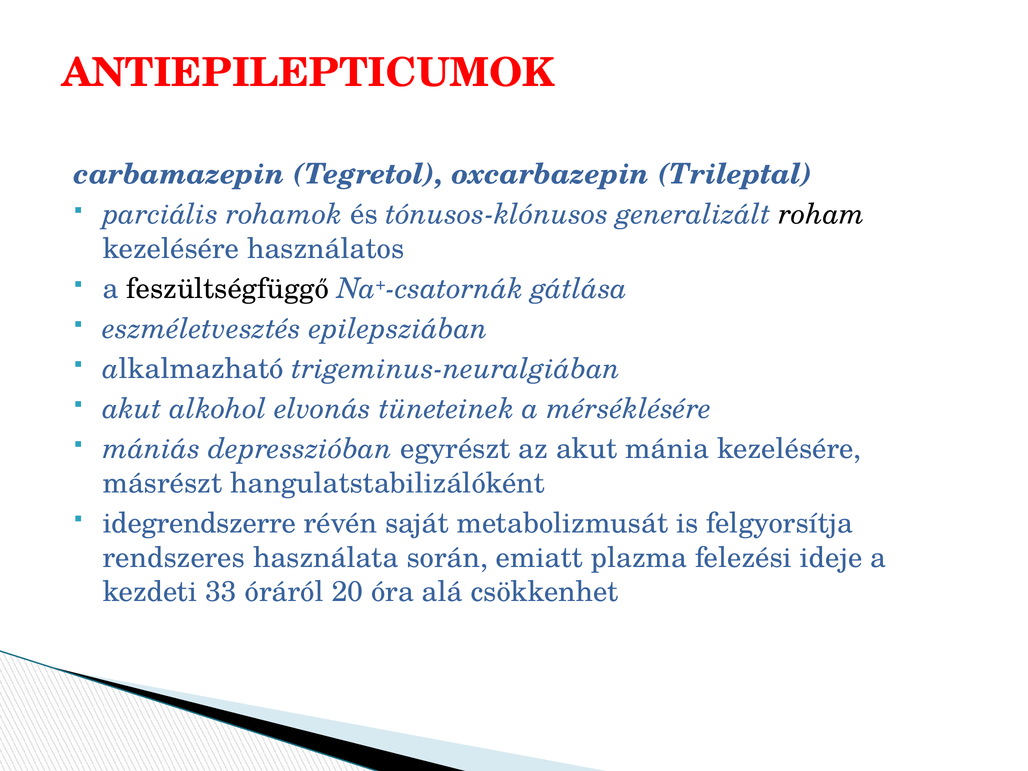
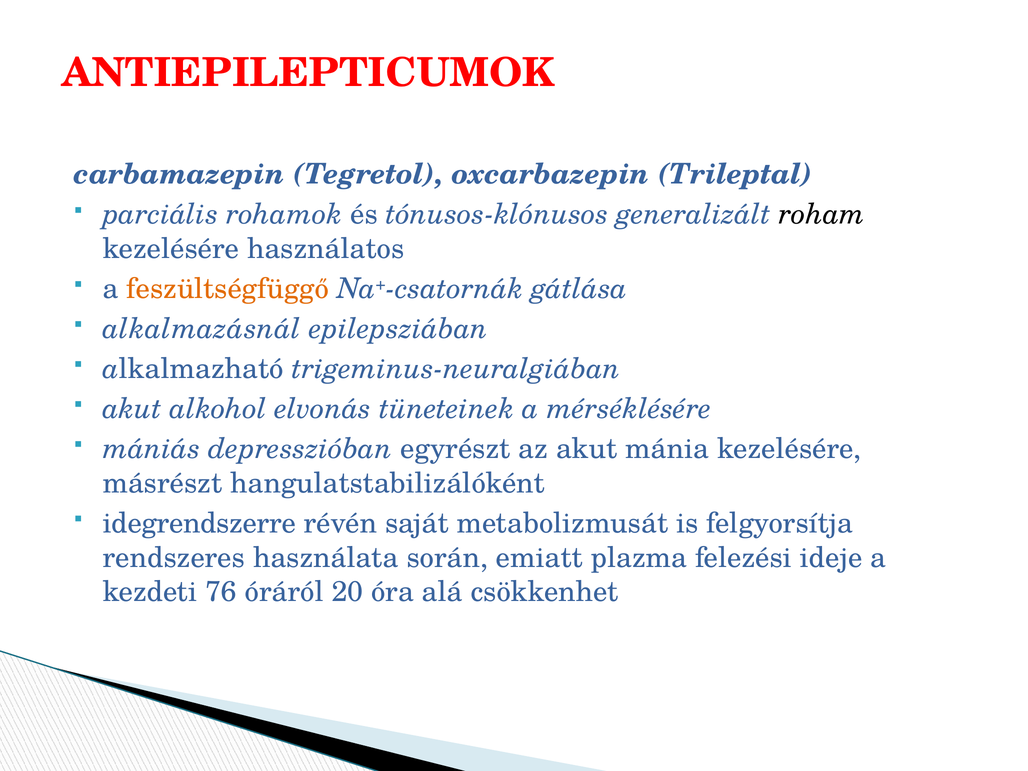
feszültségfüggő colour: black -> orange (228, 289)
eszméletvesztés: eszméletvesztés -> alkalmazásnál (202, 329)
33: 33 -> 76 (221, 592)
